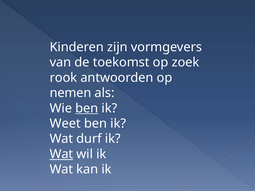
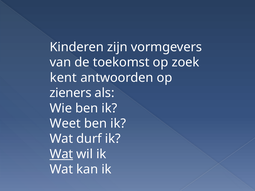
rook: rook -> kent (63, 78)
nemen: nemen -> zieners (71, 93)
ben underline: present -> none (87, 108)
